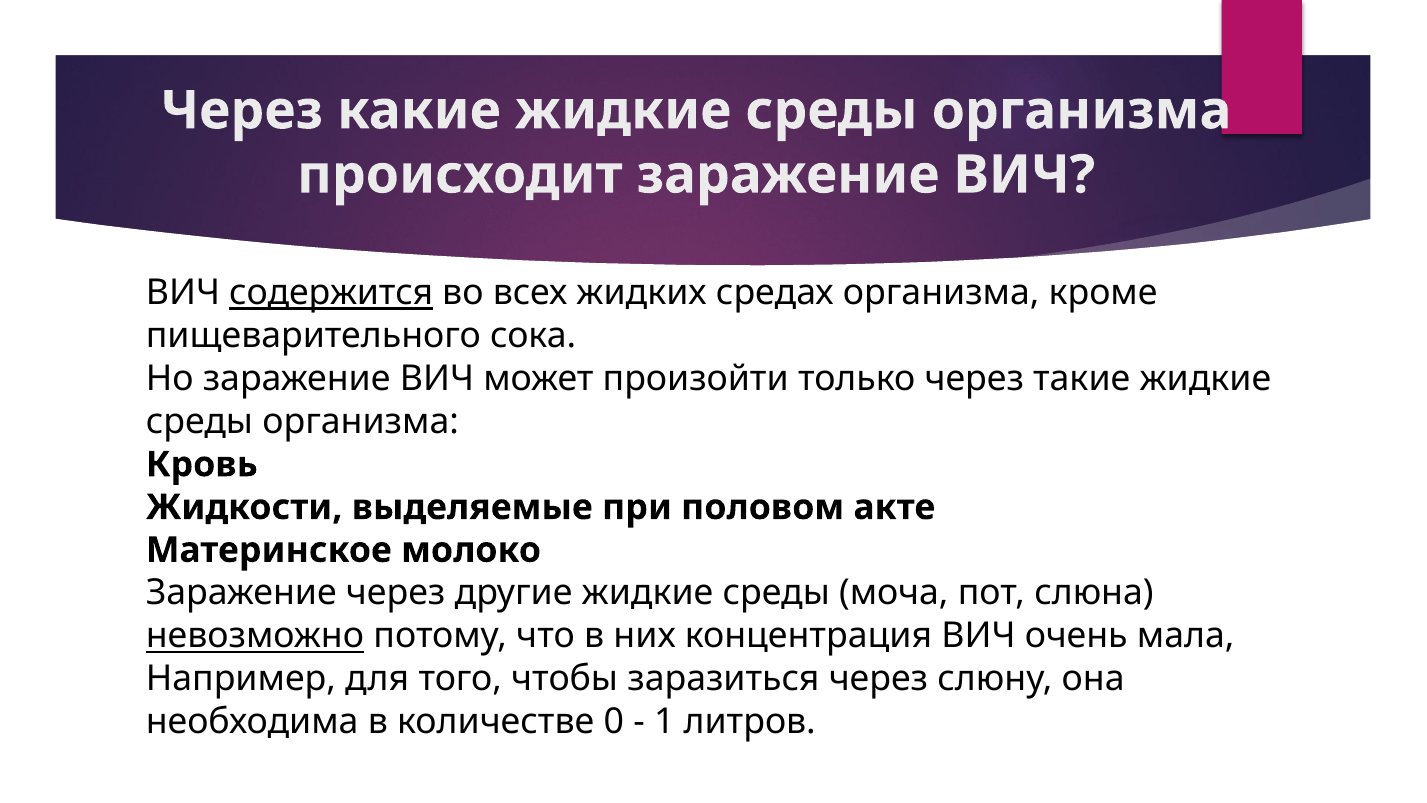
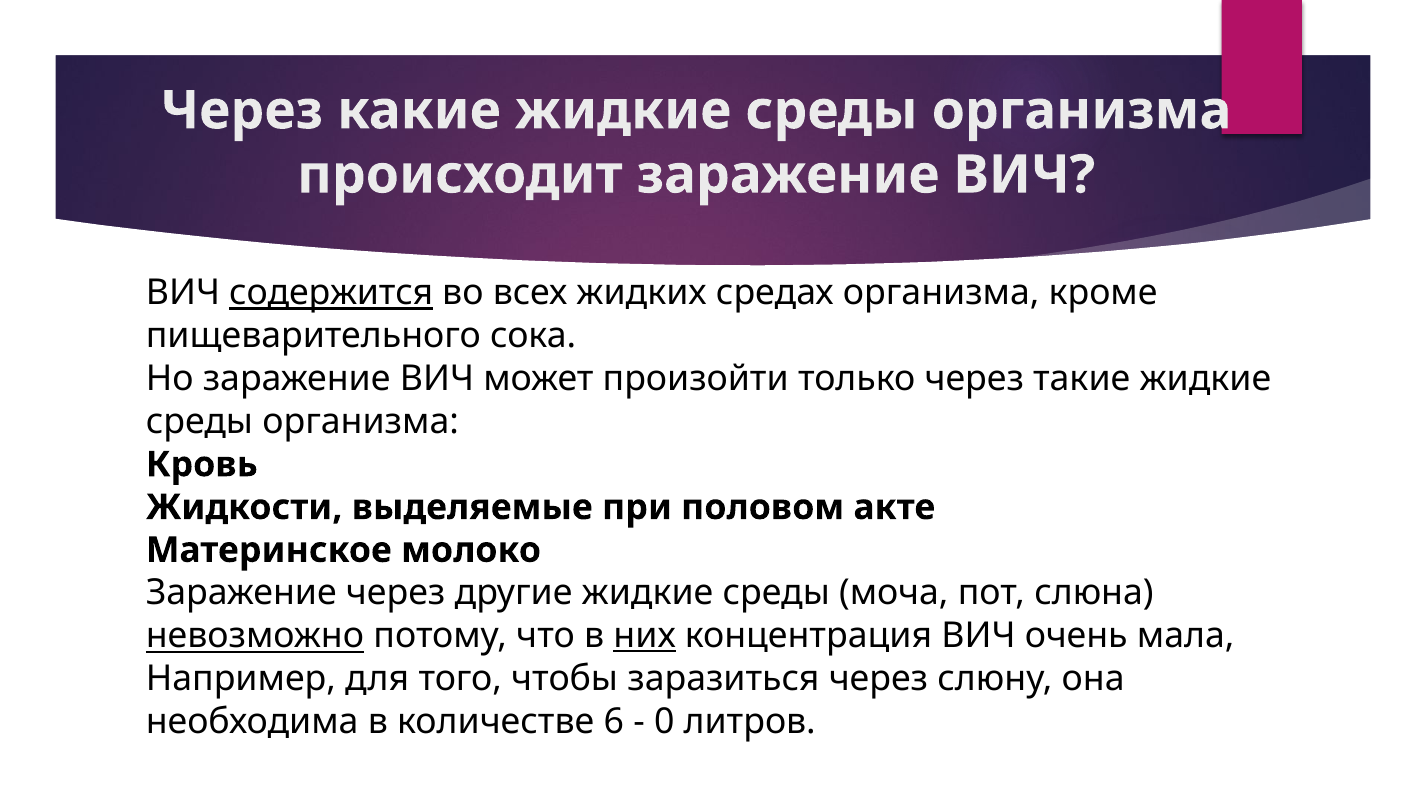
них underline: none -> present (645, 636)
0: 0 -> 6 (614, 721)
1: 1 -> 0 (664, 721)
